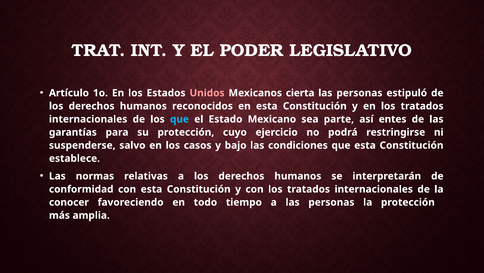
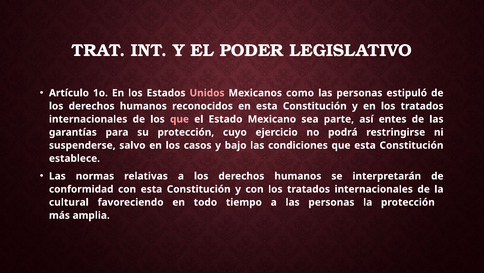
cierta: cierta -> como (300, 93)
que colour: light blue -> pink (179, 119)
conocer: conocer -> cultural (69, 202)
